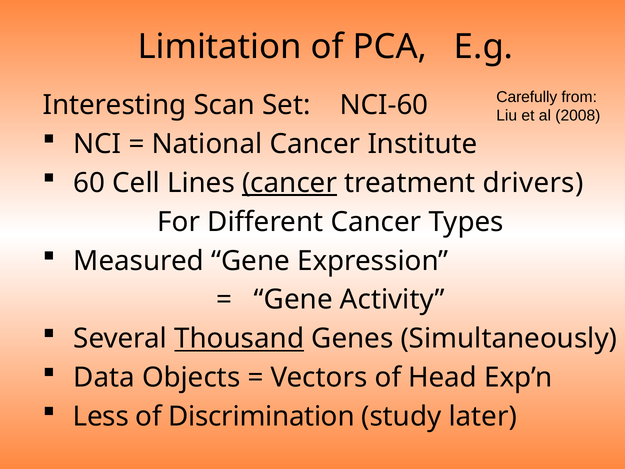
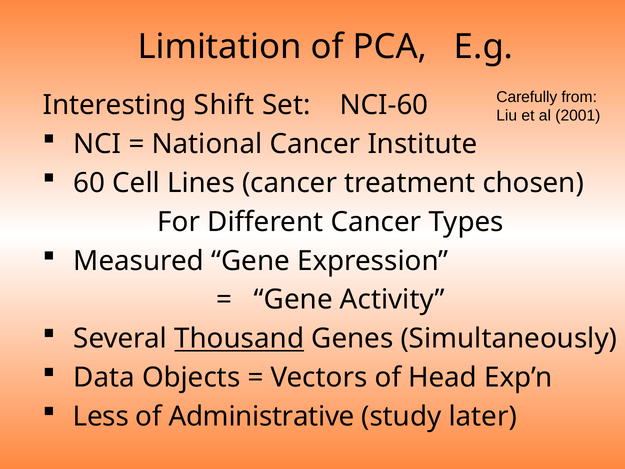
Scan: Scan -> Shift (224, 105)
2008: 2008 -> 2001 (578, 116)
cancer underline: present -> none (290, 183)
drivers: drivers -> chosen (533, 183)
Discrimination: Discrimination -> Administrative (262, 416)
